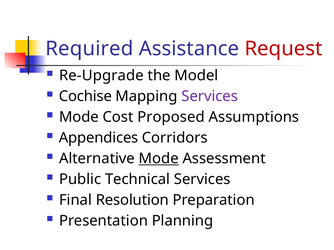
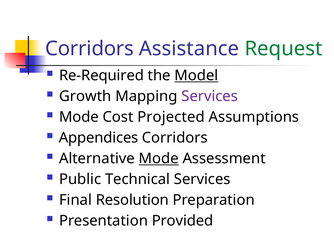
Required: Required -> Corridors (90, 49)
Request colour: red -> green (284, 49)
Re-Upgrade: Re-Upgrade -> Re-Required (101, 76)
Model underline: none -> present (196, 76)
Cochise: Cochise -> Growth (85, 96)
Proposed: Proposed -> Projected (171, 117)
Planning: Planning -> Provided (183, 221)
